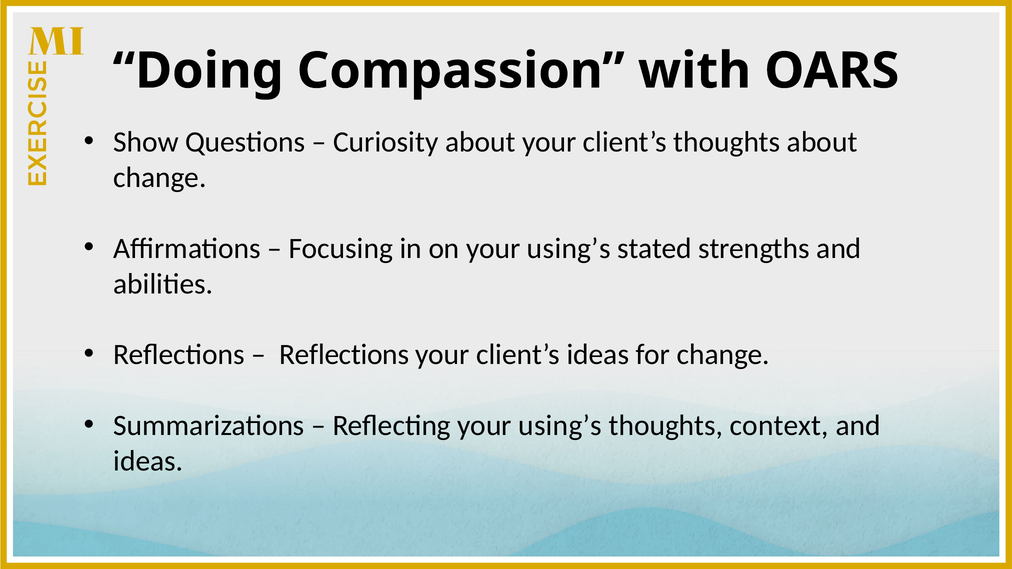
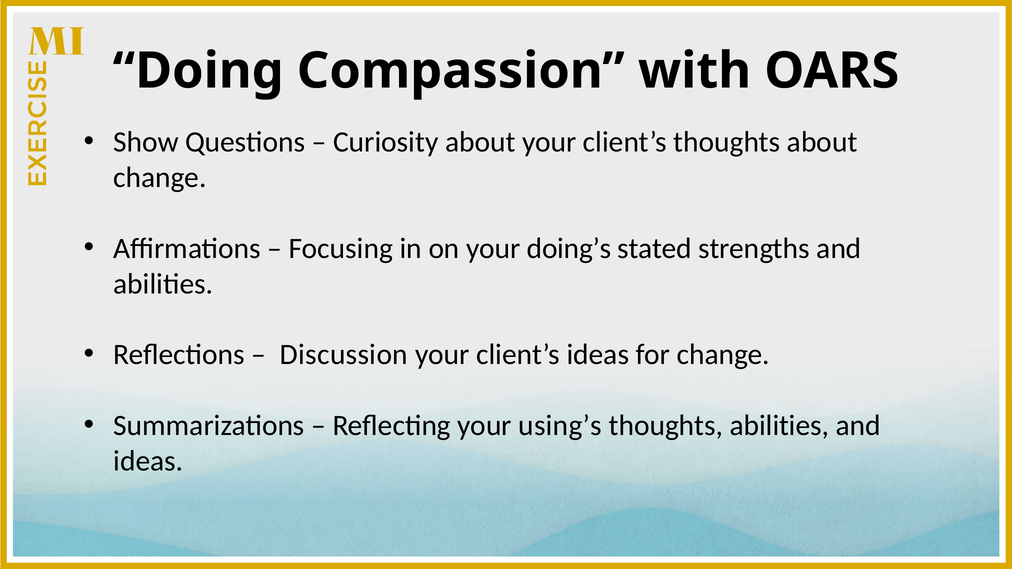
on your using’s: using’s -> doing’s (569, 248)
Reflections: Reflections -> Discussion (344, 355)
thoughts context: context -> abilities (779, 426)
